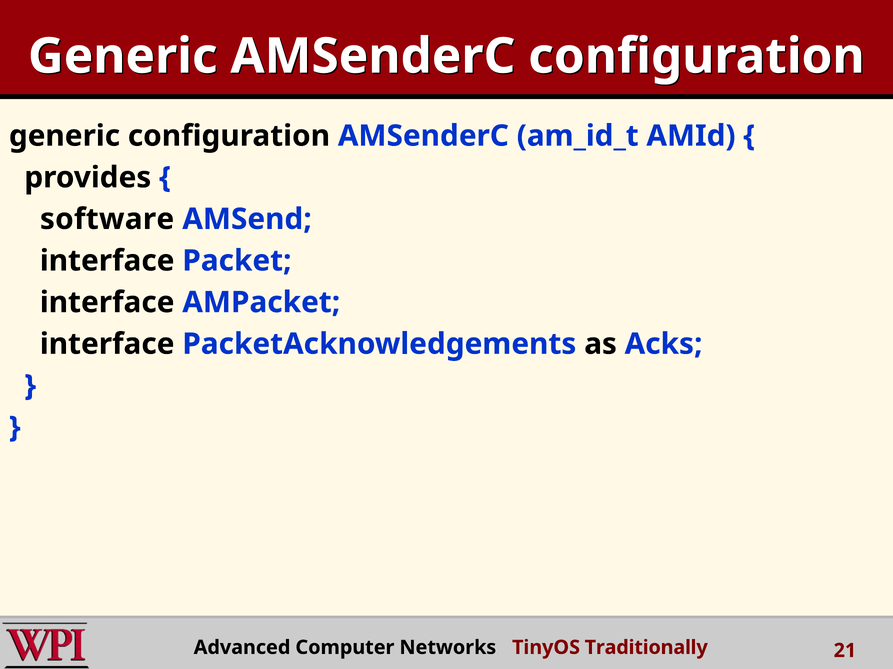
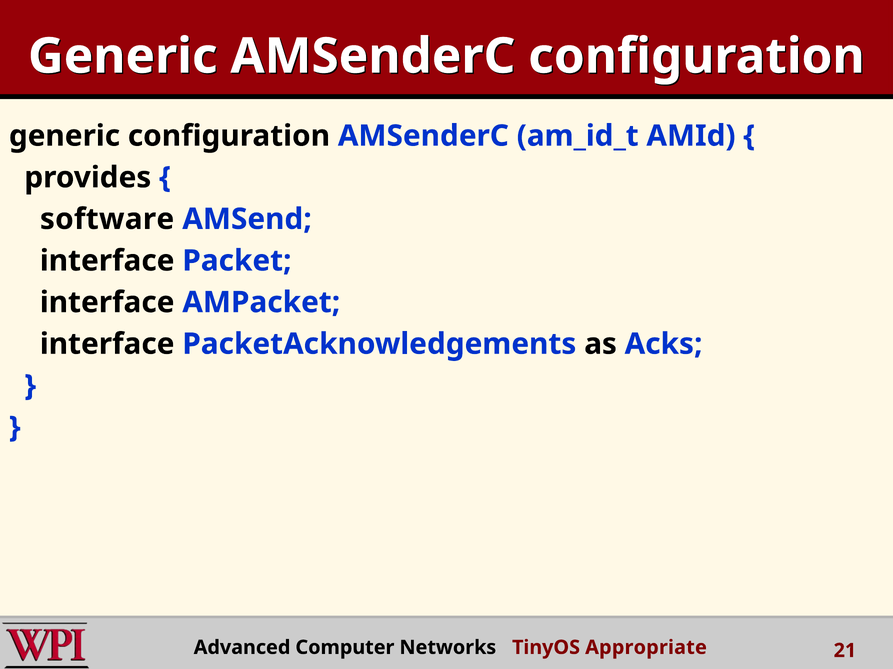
Traditionally: Traditionally -> Appropriate (646, 648)
